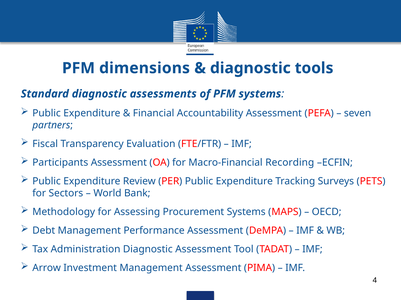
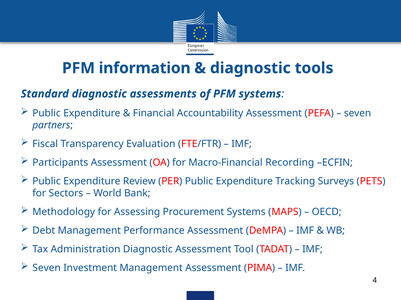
dimensions: dimensions -> information (145, 68)
Arrow: Arrow -> Seven (47, 268)
